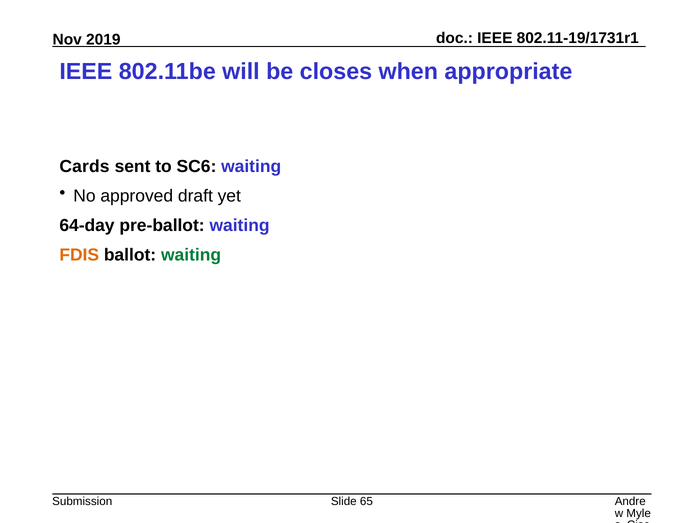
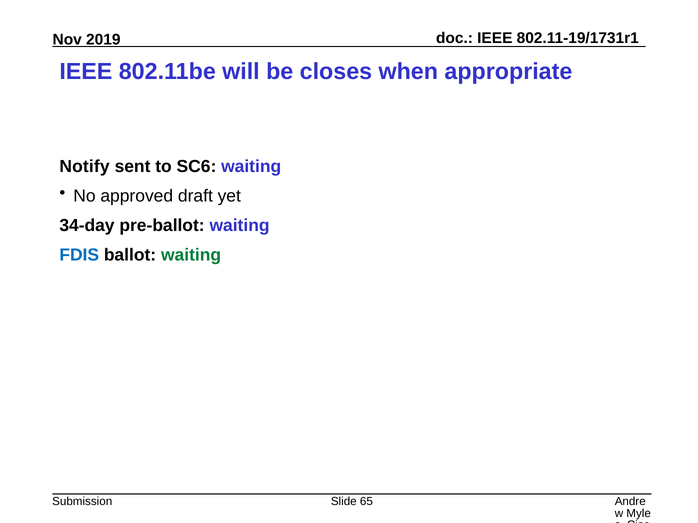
Cards: Cards -> Notify (84, 166)
64-day: 64-day -> 34-day (87, 226)
FDIS colour: orange -> blue (79, 255)
